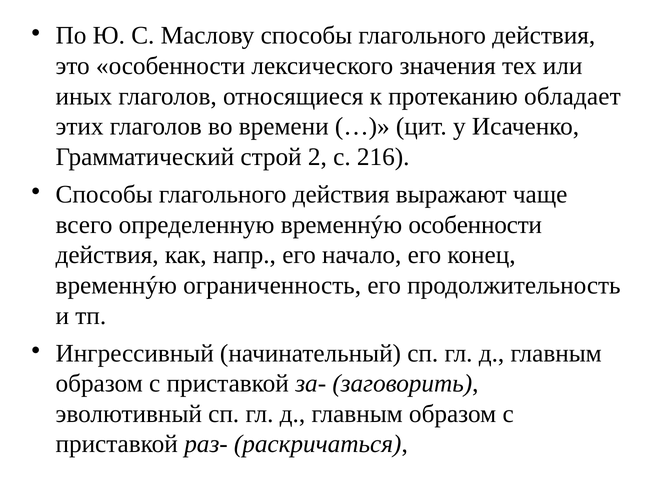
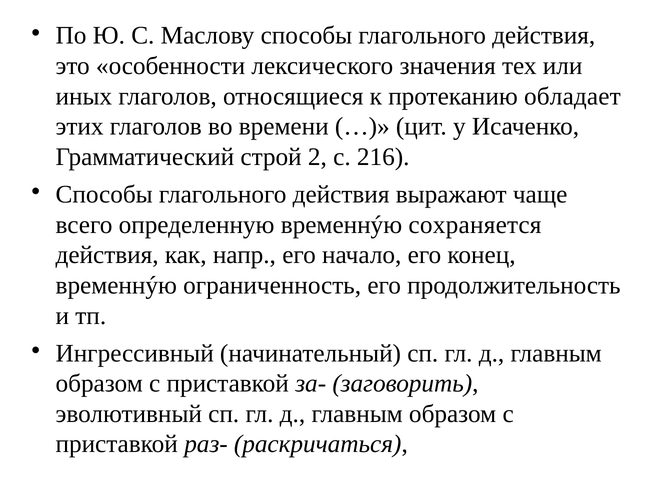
временнýю особенности: особенности -> сохраняется (475, 225)
